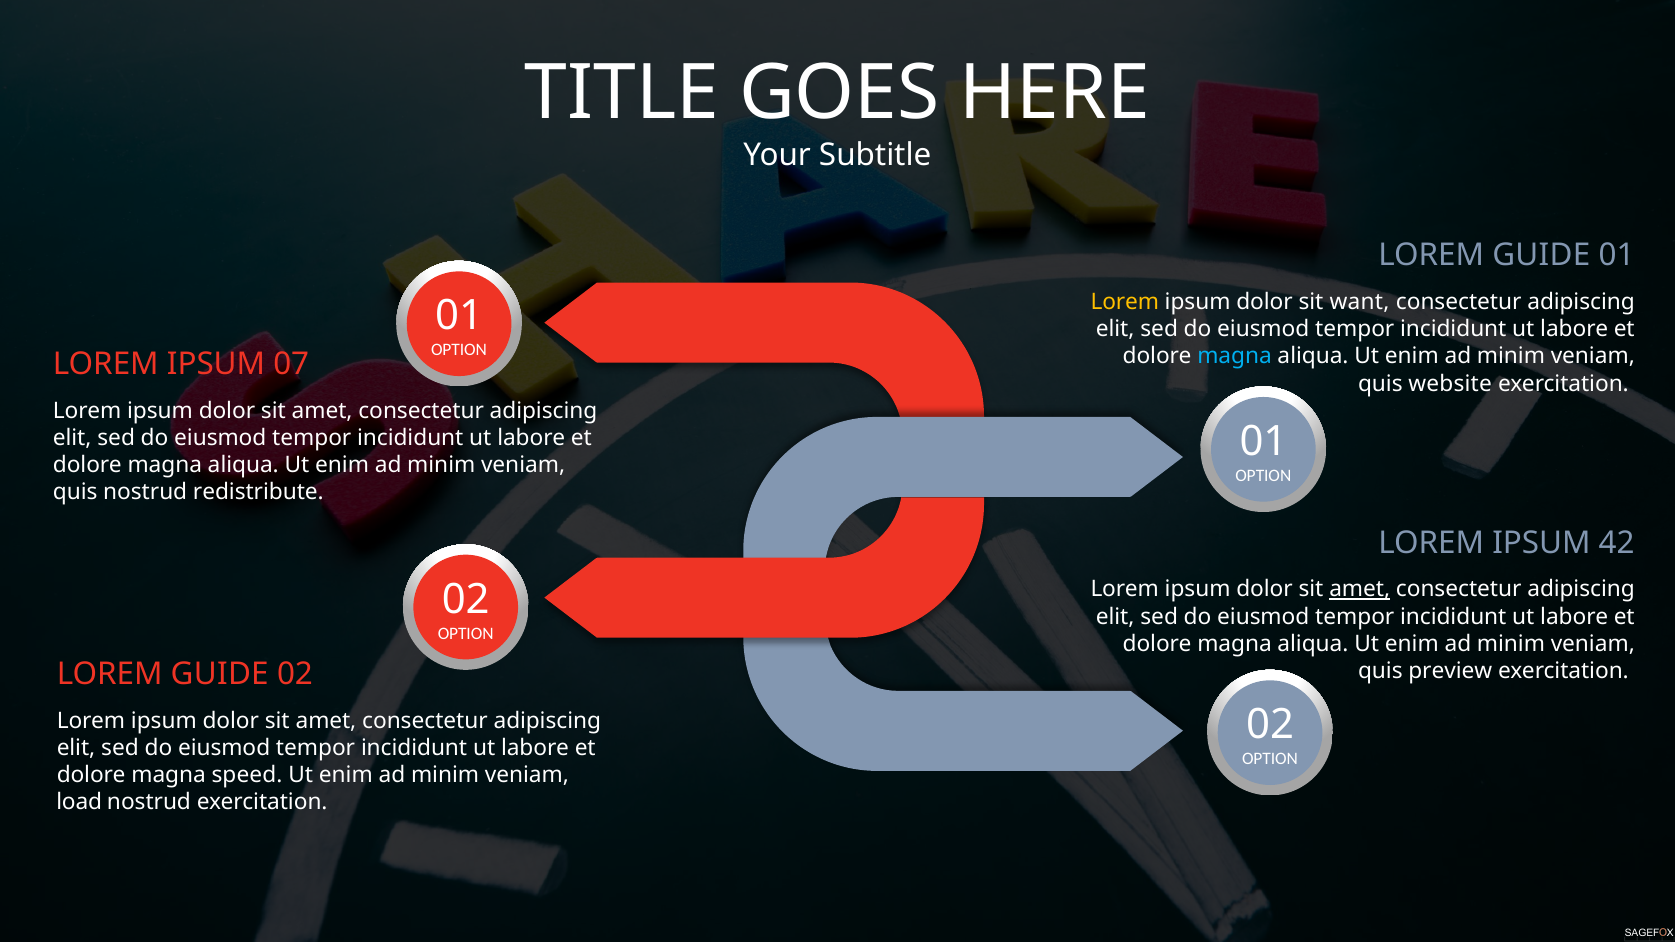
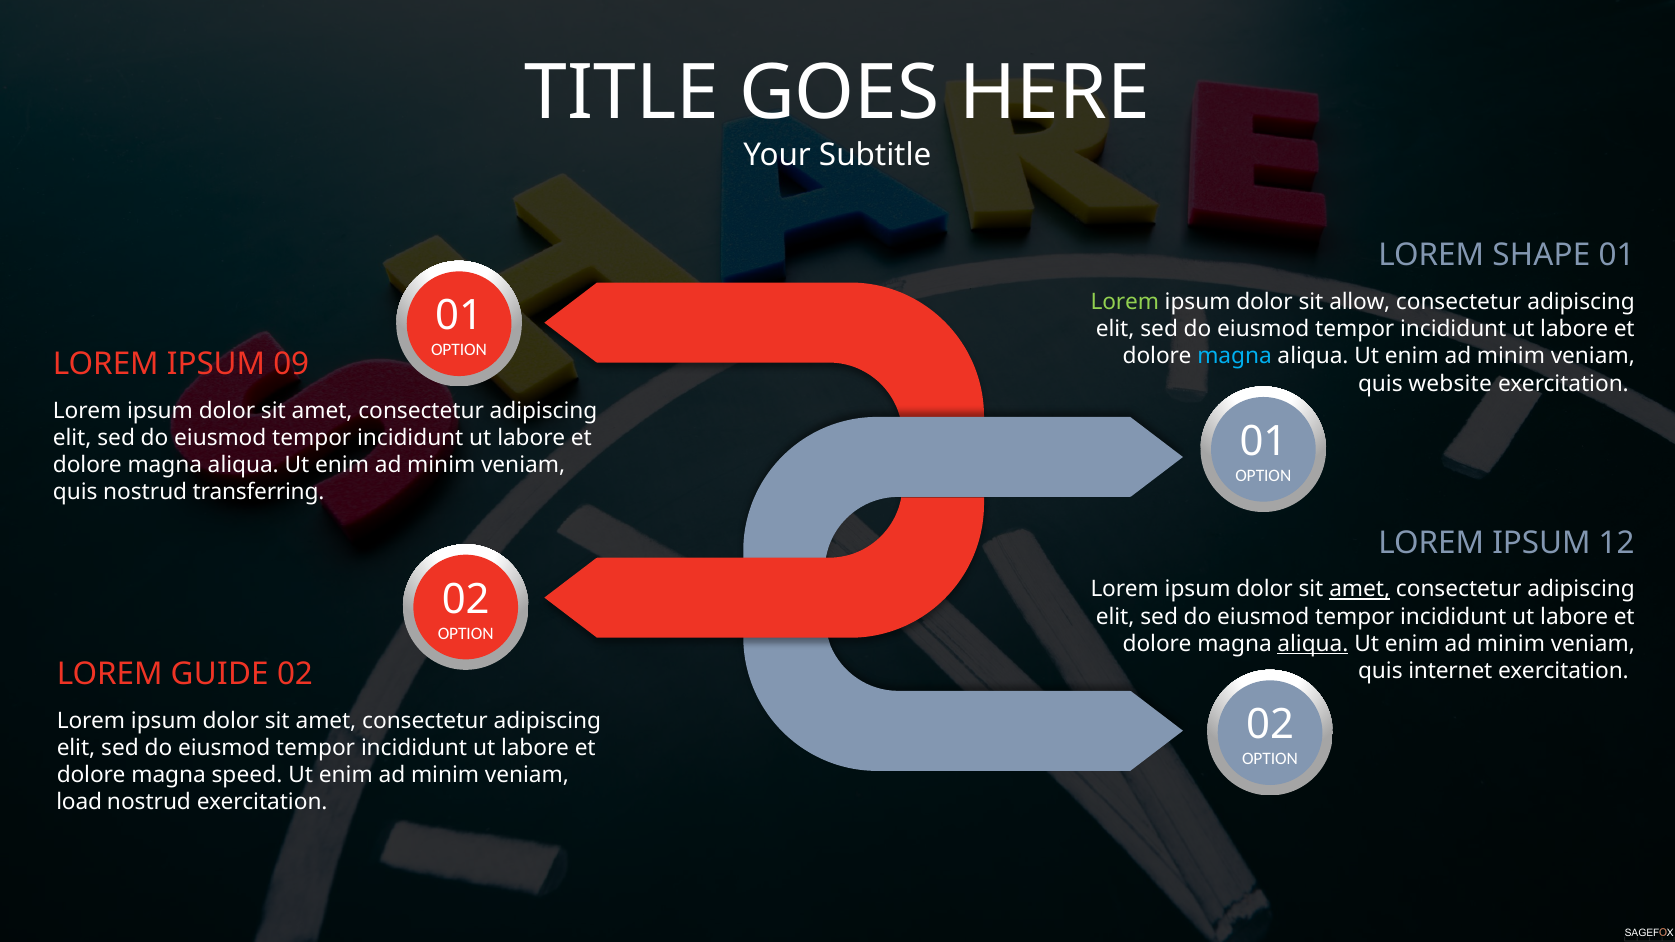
GUIDE: GUIDE -> SHAPE (1541, 255)
Lorem colour: yellow -> light green (1125, 302)
want: want -> allow (1360, 302)
07: 07 -> 09 (291, 364)
redistribute: redistribute -> transferring (258, 492)
42: 42 -> 12 (1617, 543)
aliqua underline: none -> present (1313, 644)
preview: preview -> internet (1450, 671)
